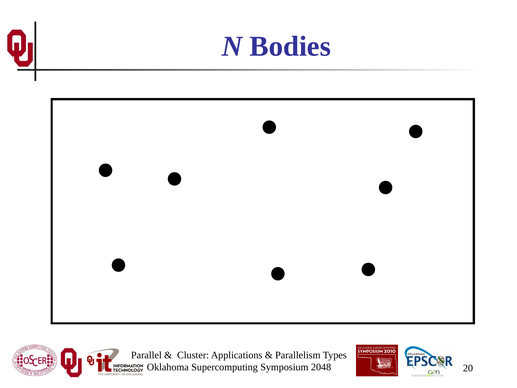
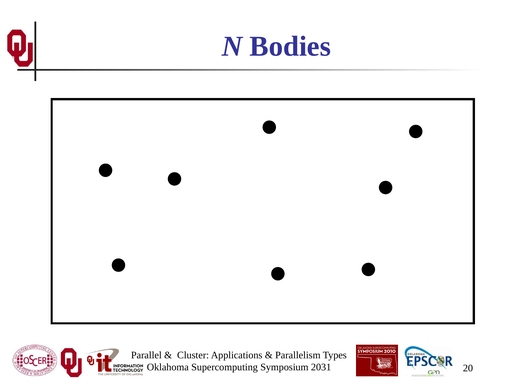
2048: 2048 -> 2031 (321, 367)
